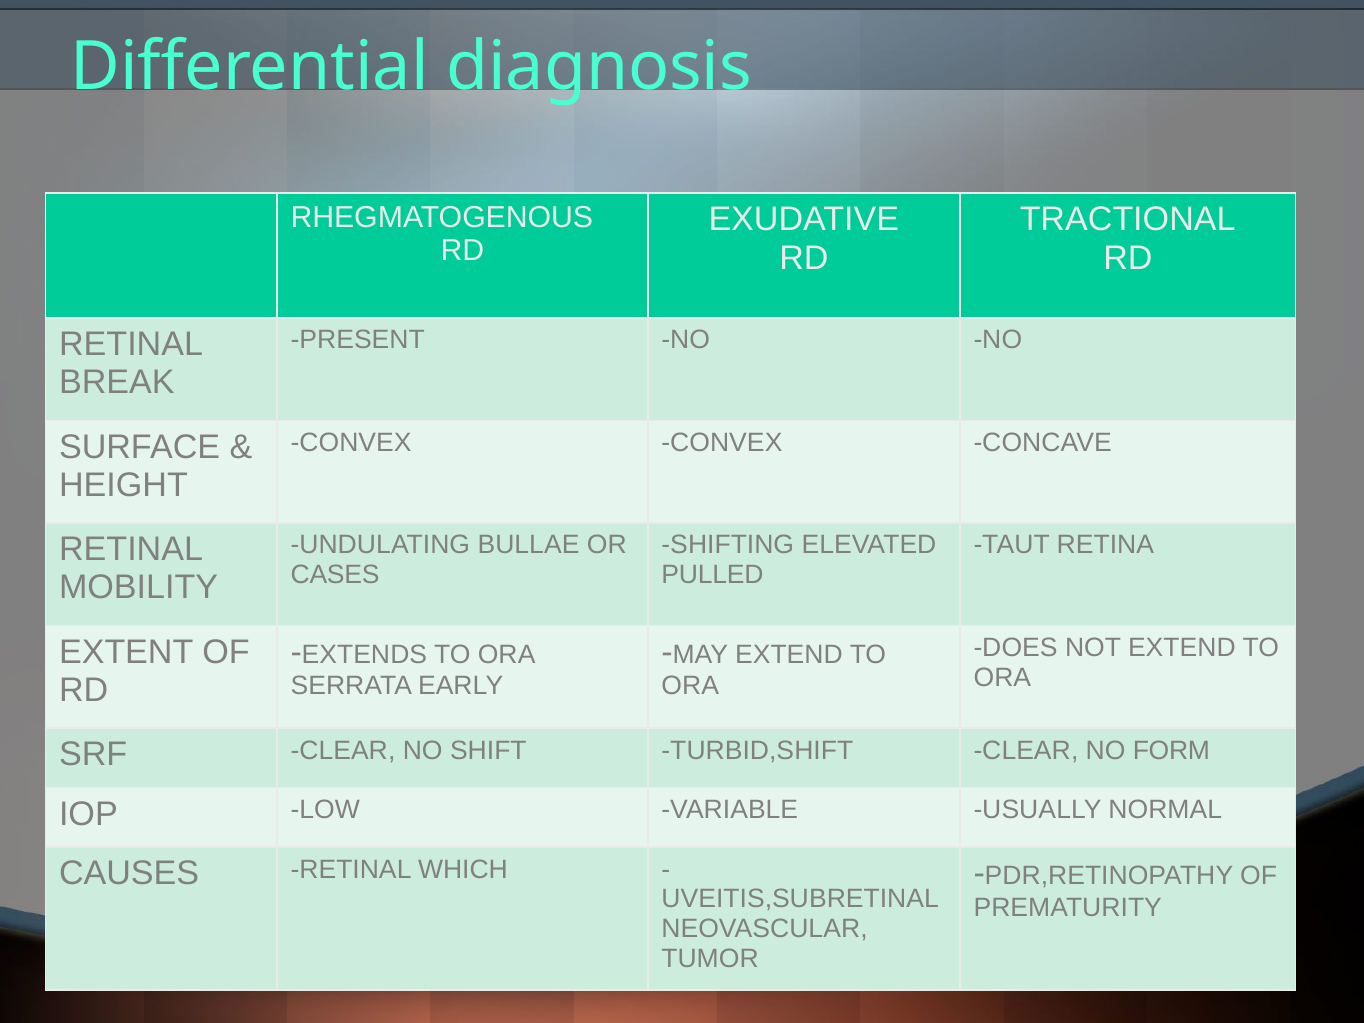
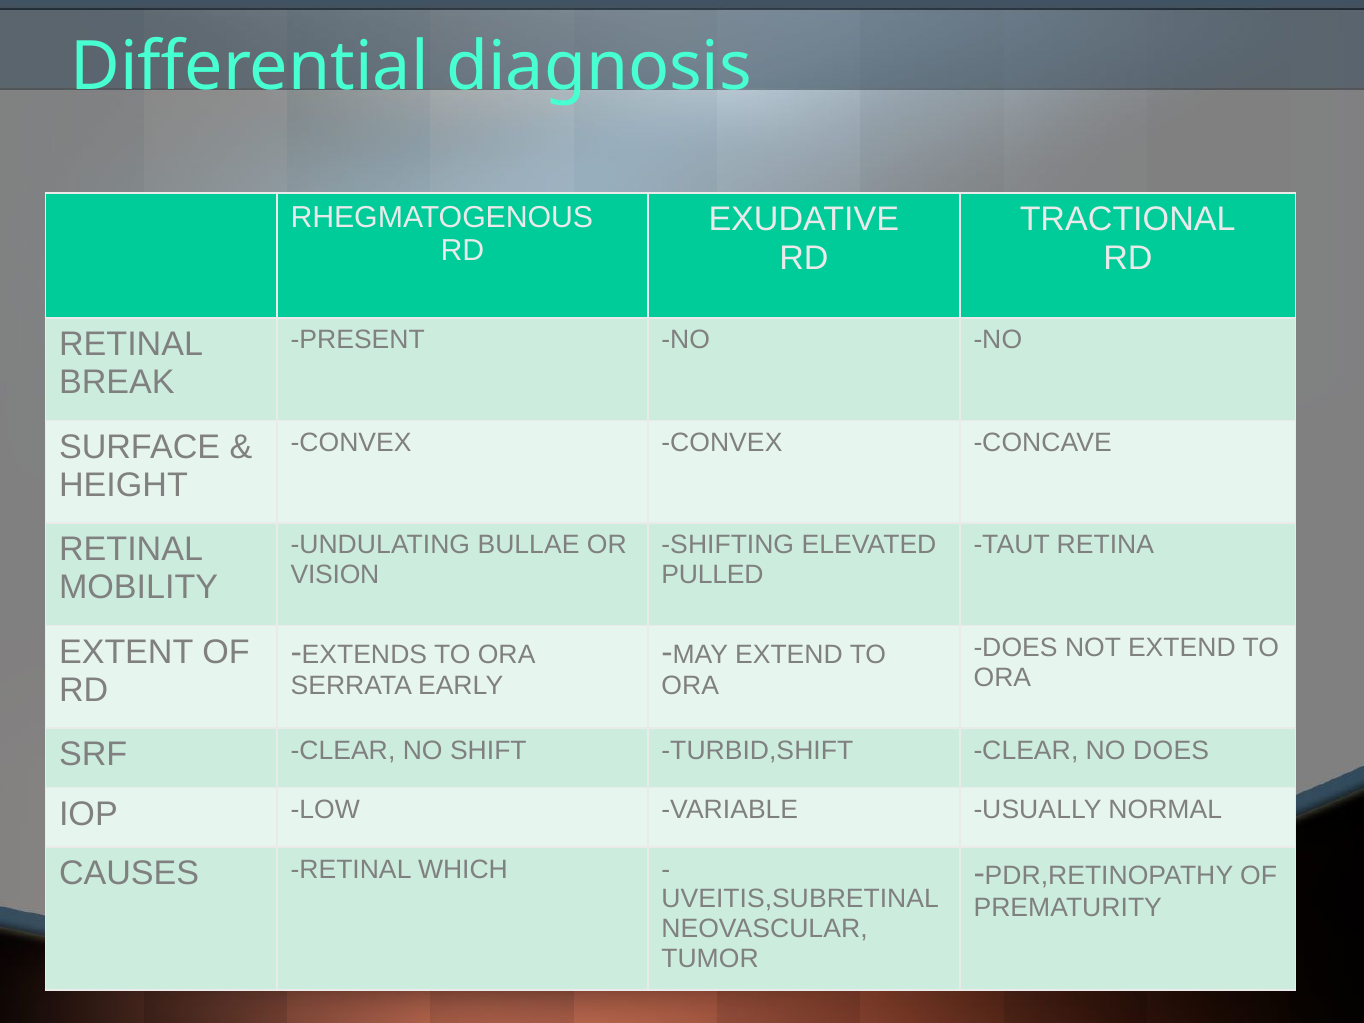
CASES: CASES -> VISION (335, 575)
NO FORM: FORM -> DOES (1171, 750)
